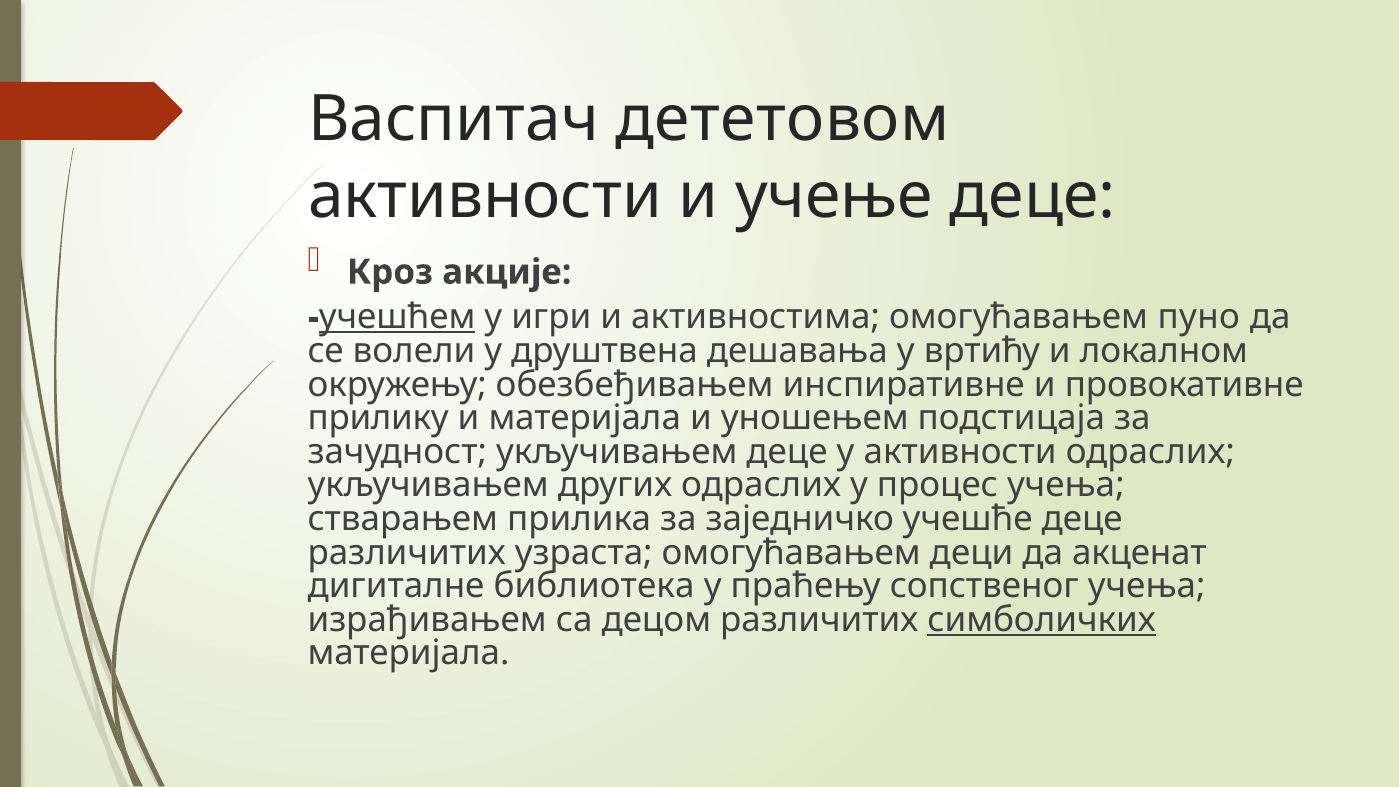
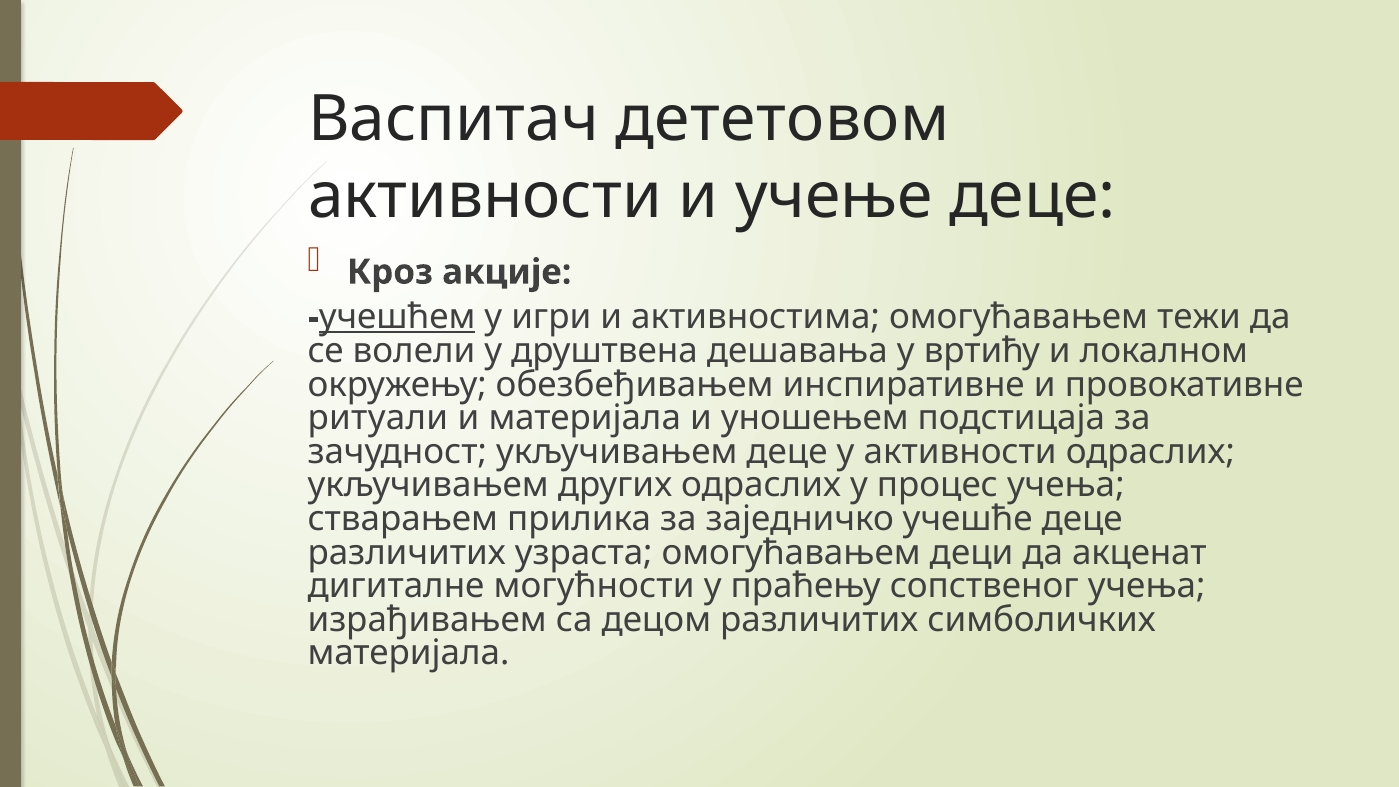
пуно: пуно -> тежи (1199, 317)
прилику: прилику -> ритуали (378, 418)
библиотека: библиотека -> могућности (594, 586)
симболичких underline: present -> none (1042, 620)
